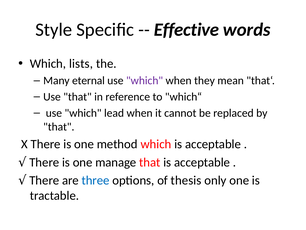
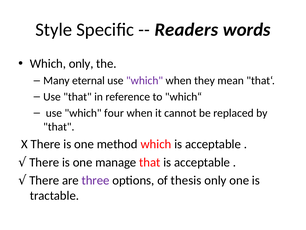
Effective: Effective -> Readers (186, 30)
Which lists: lists -> only (81, 64)
lead: lead -> four (114, 113)
three colour: blue -> purple (96, 180)
